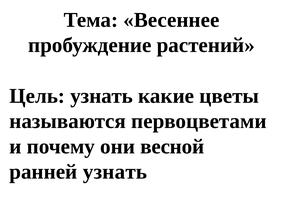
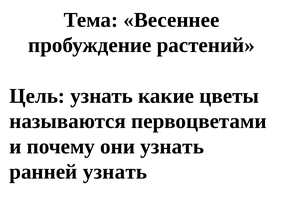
они весной: весной -> узнать (172, 146)
